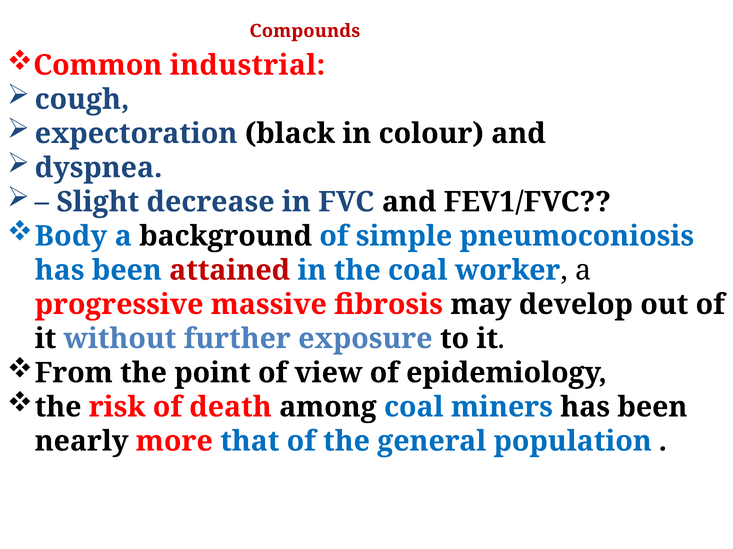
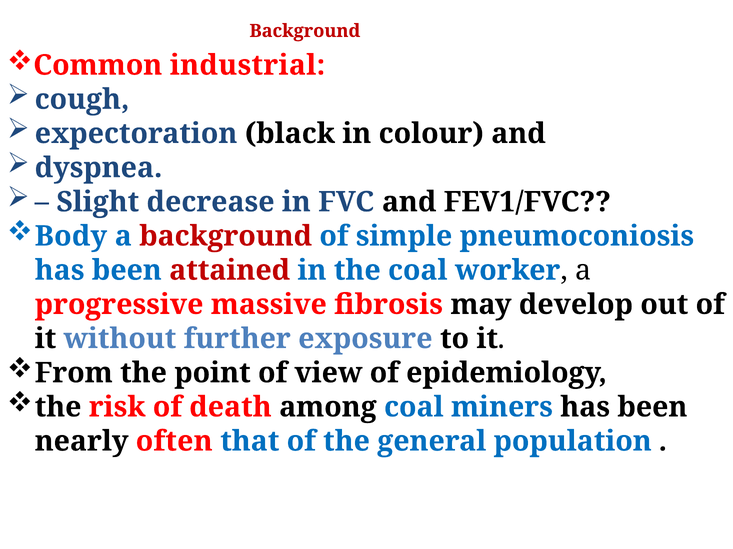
Compounds: Compounds -> Background (305, 31)
background colour: black -> red (226, 236)
more: more -> often (174, 442)
